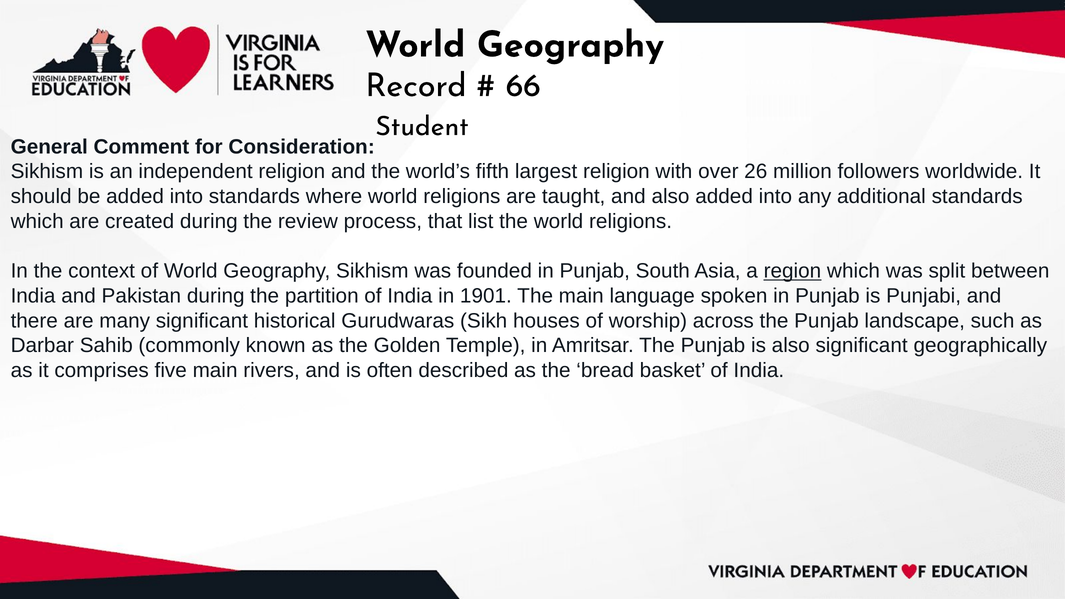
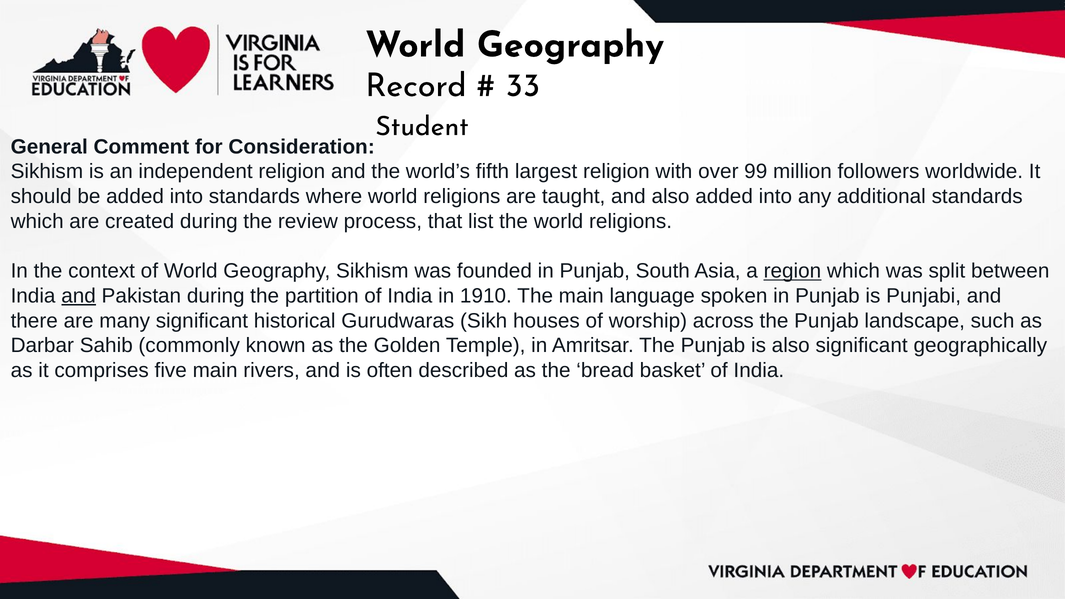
66: 66 -> 33 (523, 85)
26: 26 -> 99 (756, 172)
and underline: none -> present (79, 296)
1901: 1901 -> 1910 (486, 296)
